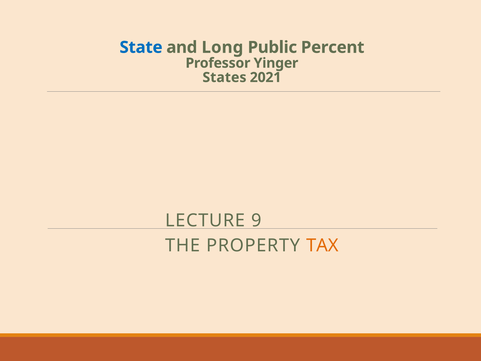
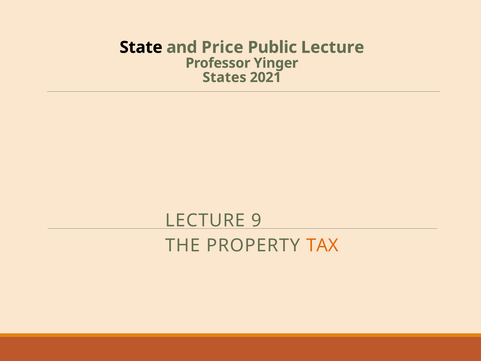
State colour: blue -> black (141, 47)
Long: Long -> Price (222, 47)
Public Percent: Percent -> Lecture (333, 47)
